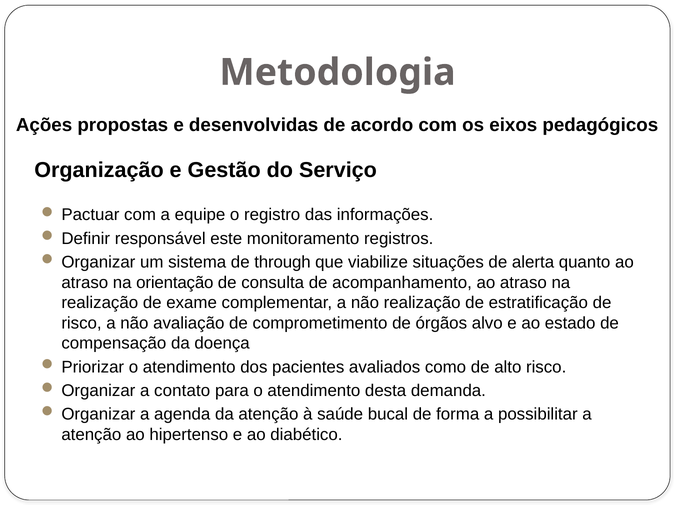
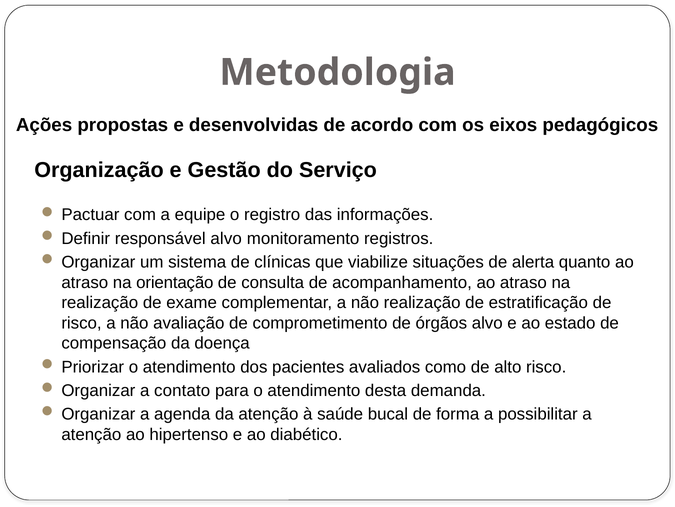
responsável este: este -> alvo (226, 238)
through: through -> clínicas (282, 262)
